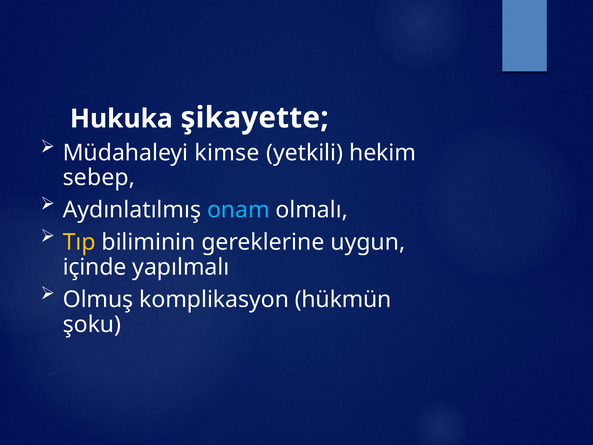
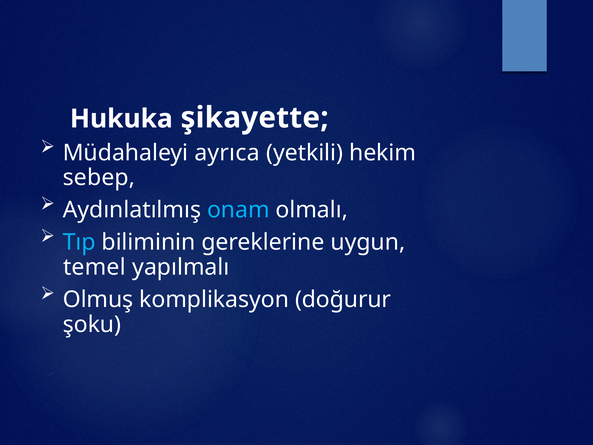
kimse: kimse -> ayrıca (227, 153)
Tıp colour: yellow -> light blue (79, 242)
içinde: içinde -> temel (94, 267)
hükmün: hükmün -> doğurur (343, 299)
